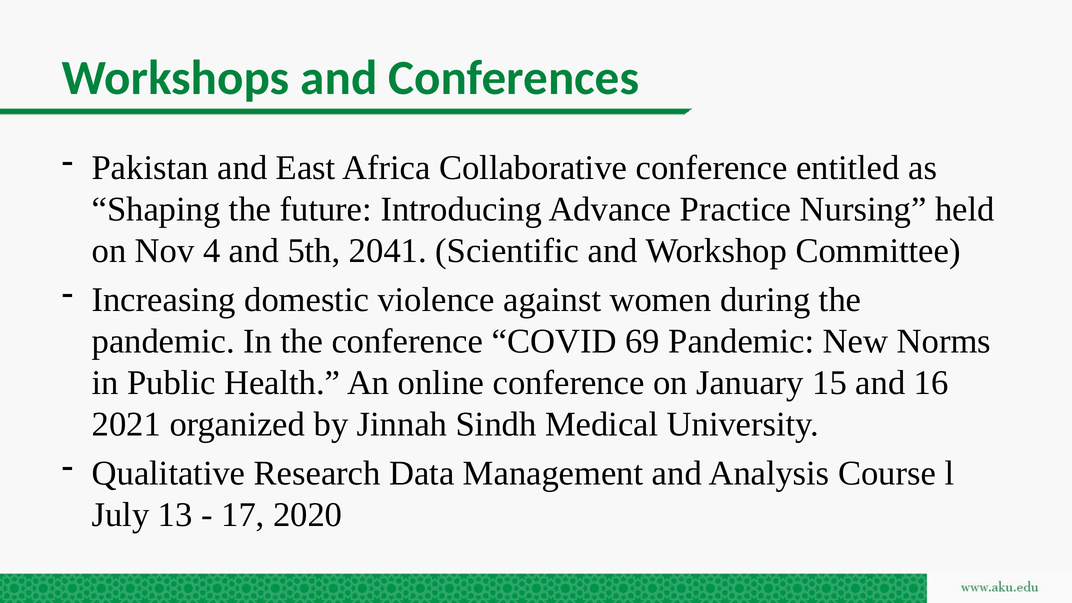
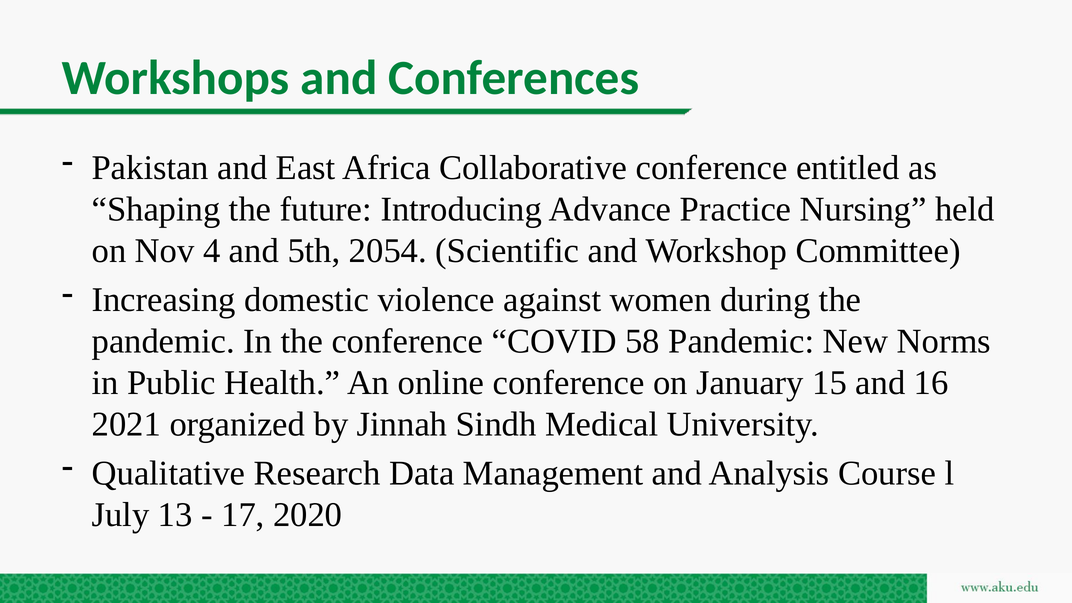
2041: 2041 -> 2054 (388, 251)
69: 69 -> 58 (642, 341)
